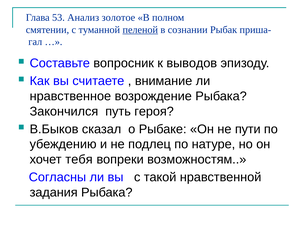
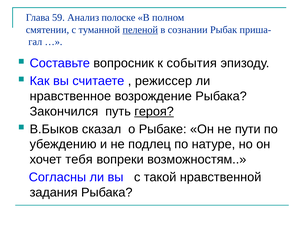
53: 53 -> 59 (58, 18)
золотое: золотое -> полоске (118, 18)
выводов: выводов -> события (192, 63)
внимание: внимание -> режиссер (163, 81)
героя underline: none -> present (154, 111)
